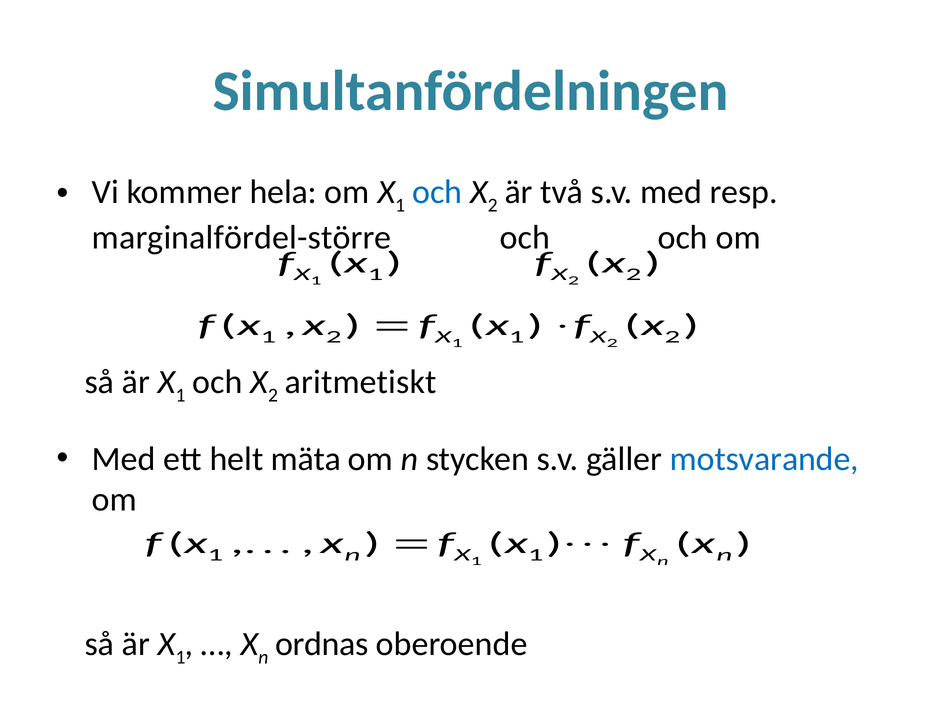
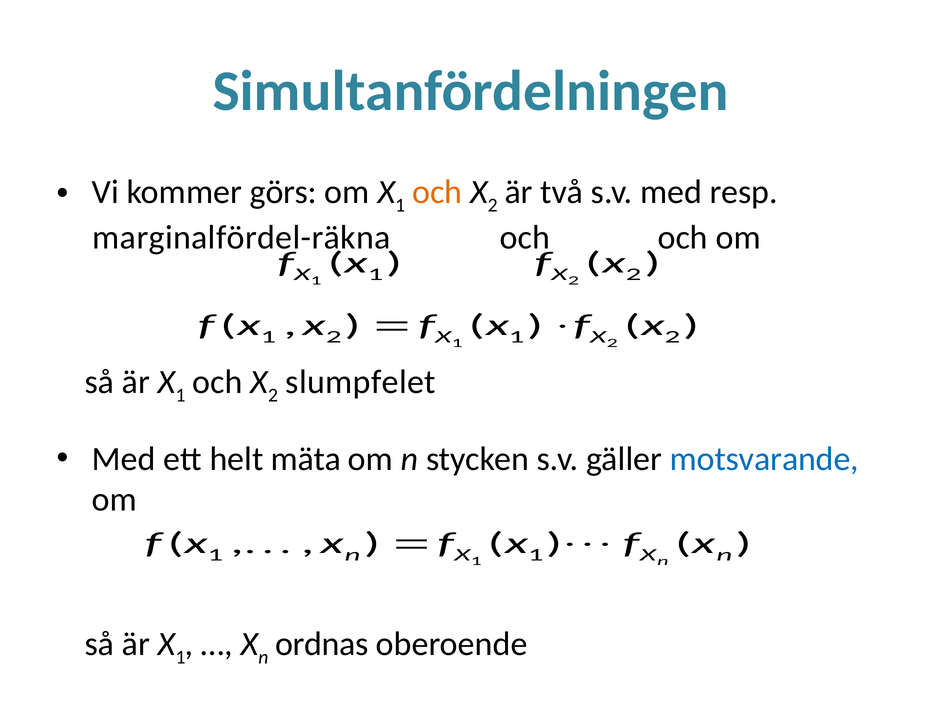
hela: hela -> görs (283, 192)
och colour: blue -> orange (437, 192)
marginalfördel-större: marginalfördel-större -> marginalfördel-räkna (242, 238)
aritmetiskt: aritmetiskt -> slumpfelet (361, 382)
